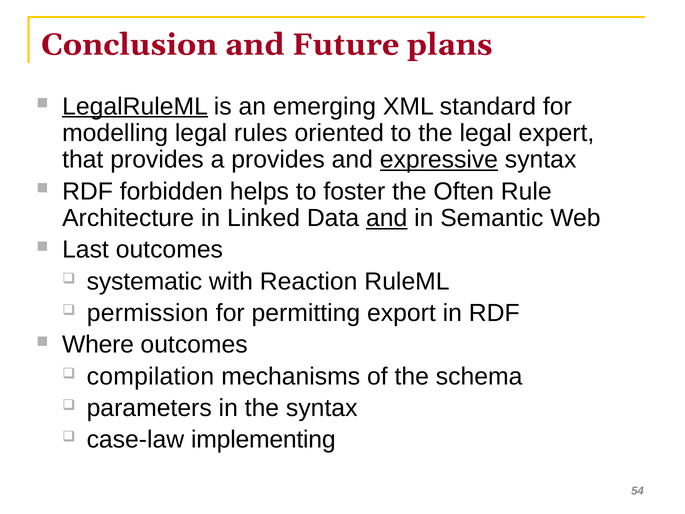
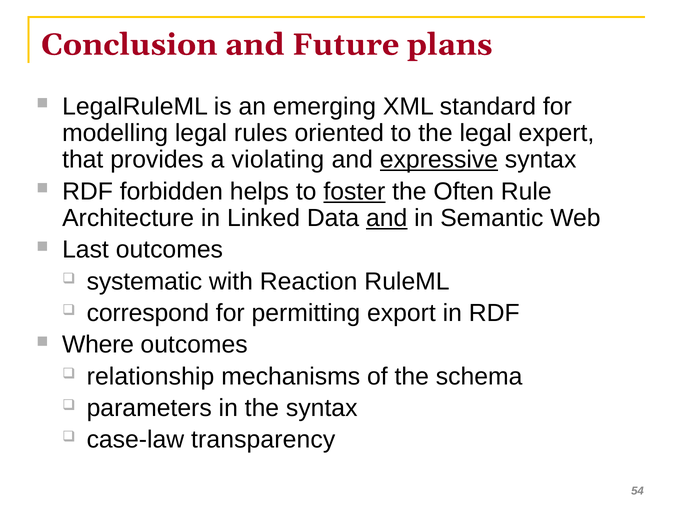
LegalRuleML underline: present -> none (135, 106)
a provides: provides -> violating (278, 160)
foster underline: none -> present (354, 191)
permission: permission -> correspond (148, 313)
compilation: compilation -> relationship (151, 376)
implementing: implementing -> transparency (263, 439)
